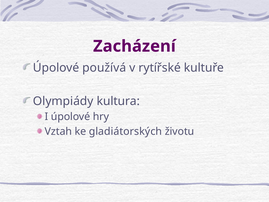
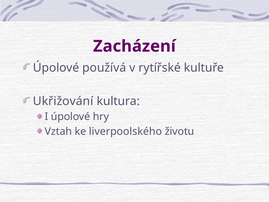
Olympiády: Olympiády -> Ukřižování (63, 101)
gladiátorských: gladiátorských -> liverpoolského (125, 131)
